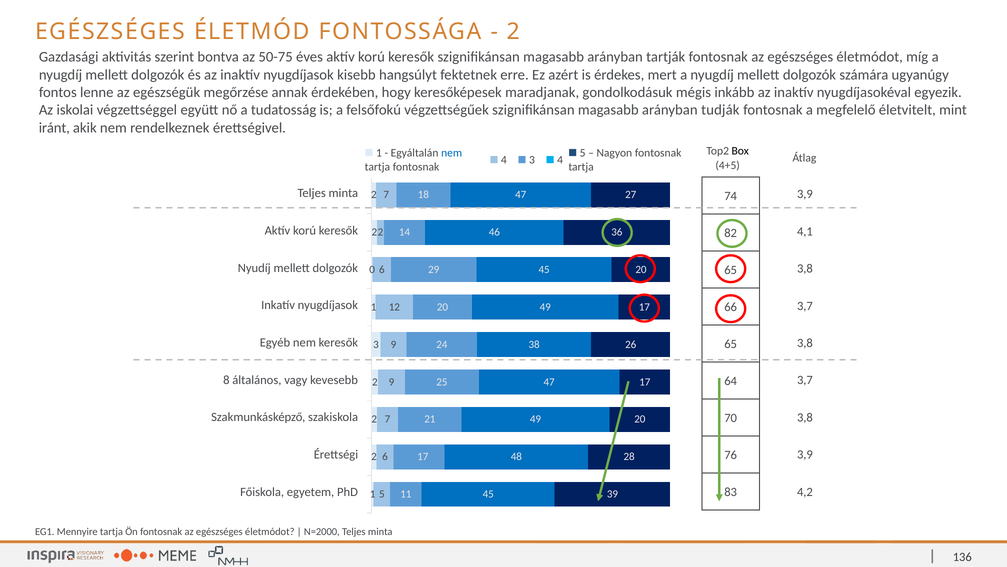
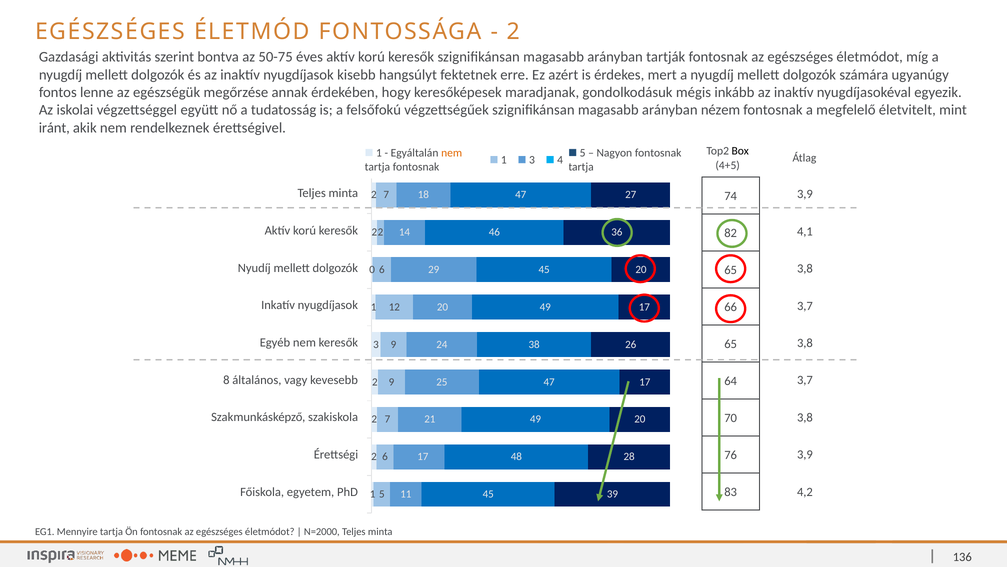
tudják: tudják -> nézem (721, 110)
nem colour: blue -> orange (452, 153)
4: 4 -> 1 (504, 160)
